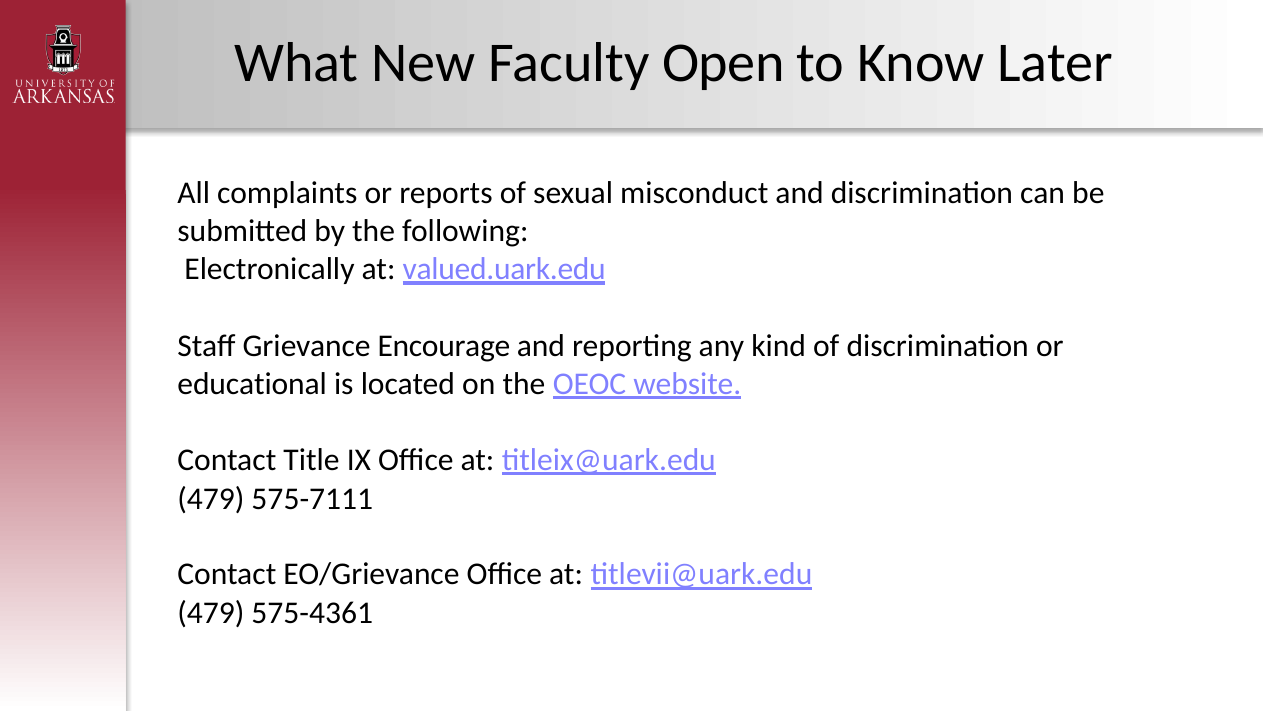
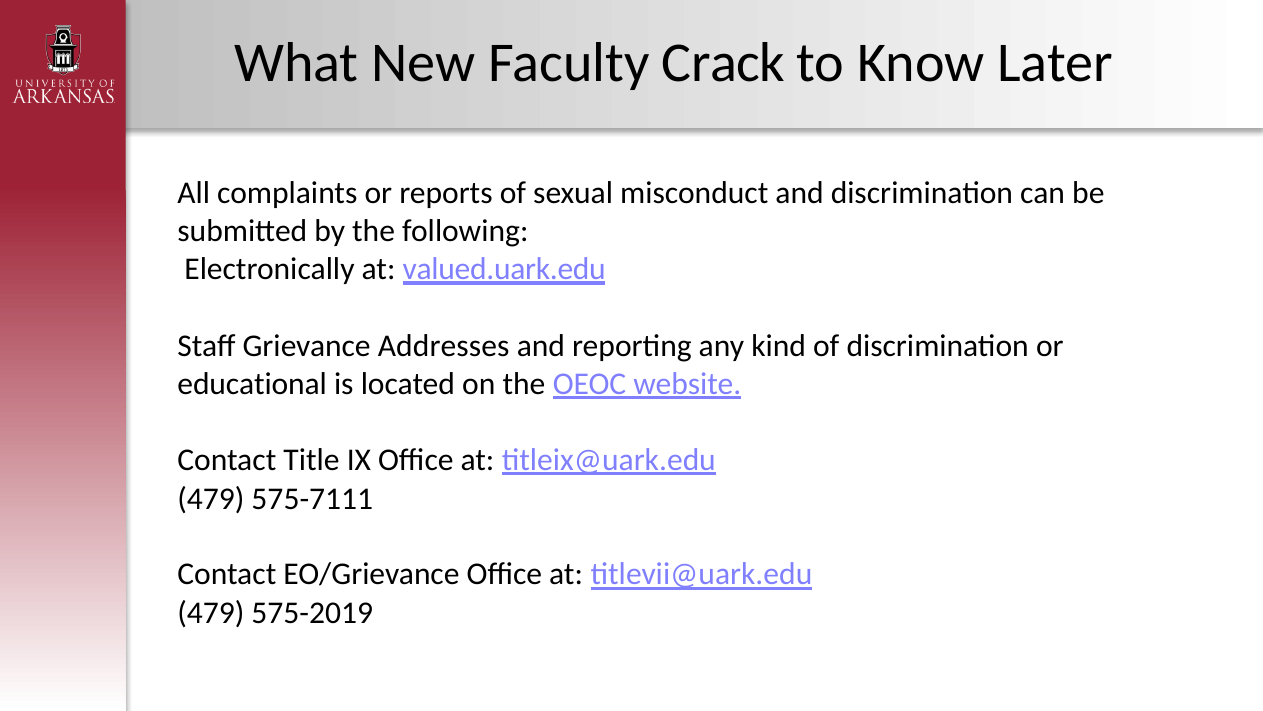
Open: Open -> Crack (723, 63)
Encourage: Encourage -> Addresses (444, 345)
575-4361: 575-4361 -> 575-2019 (312, 613)
